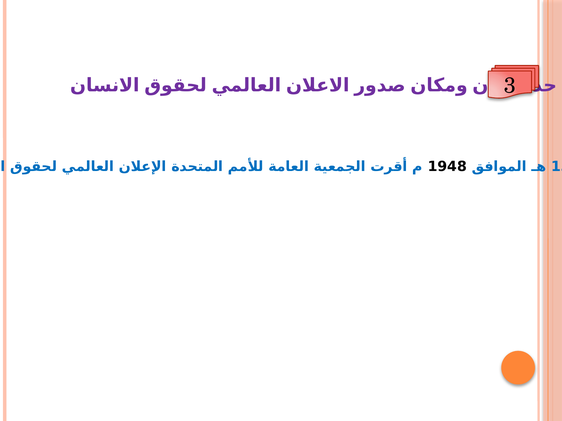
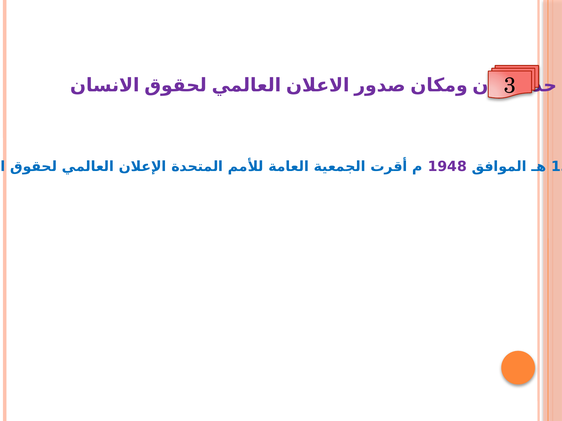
1948 colour: black -> purple (447, 167)
